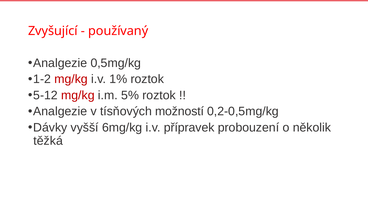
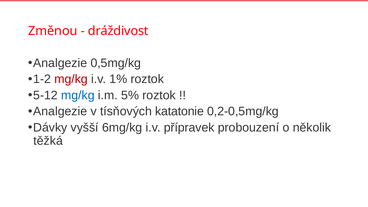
Zvyšující: Zvyšující -> Změnou (53, 31)
používaný: používaný -> dráždivost (118, 31)
mg/kg colour: red -> blue (78, 95)
možností: možností -> katatonie (180, 111)
